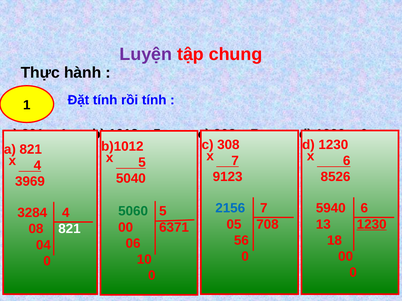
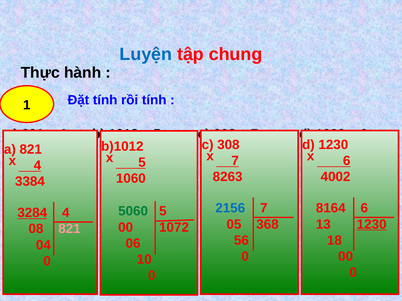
Luyện colour: purple -> blue (146, 54)
9123: 9123 -> 8263 (228, 177)
8526: 8526 -> 4002 (336, 177)
5040: 5040 -> 1060 (131, 179)
3969: 3969 -> 3384 (30, 182)
5940: 5940 -> 8164 (331, 209)
3284 underline: none -> present (32, 213)
708: 708 -> 368 (267, 225)
6371: 6371 -> 1072 (174, 228)
821 colour: white -> pink (69, 229)
